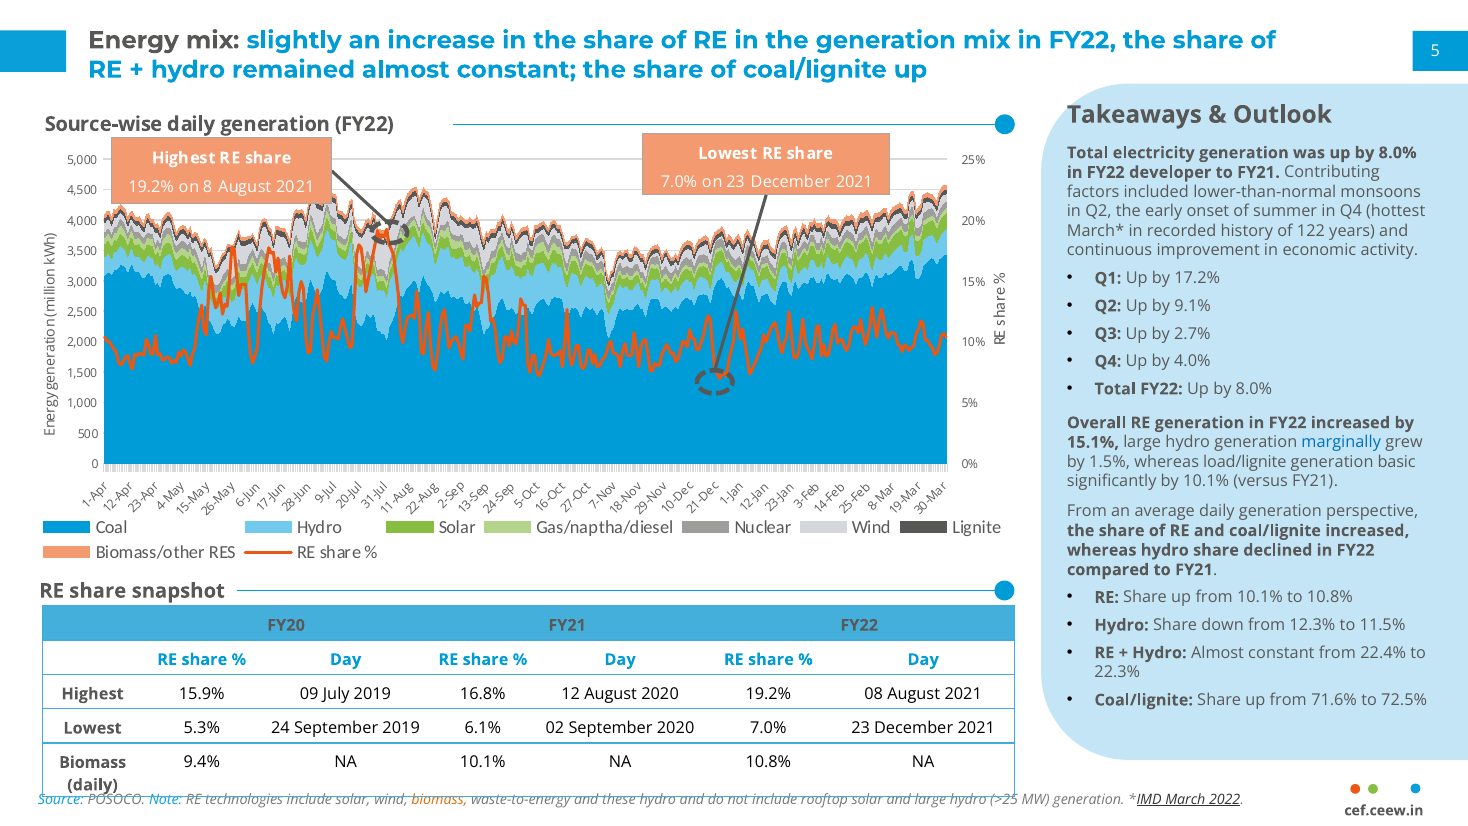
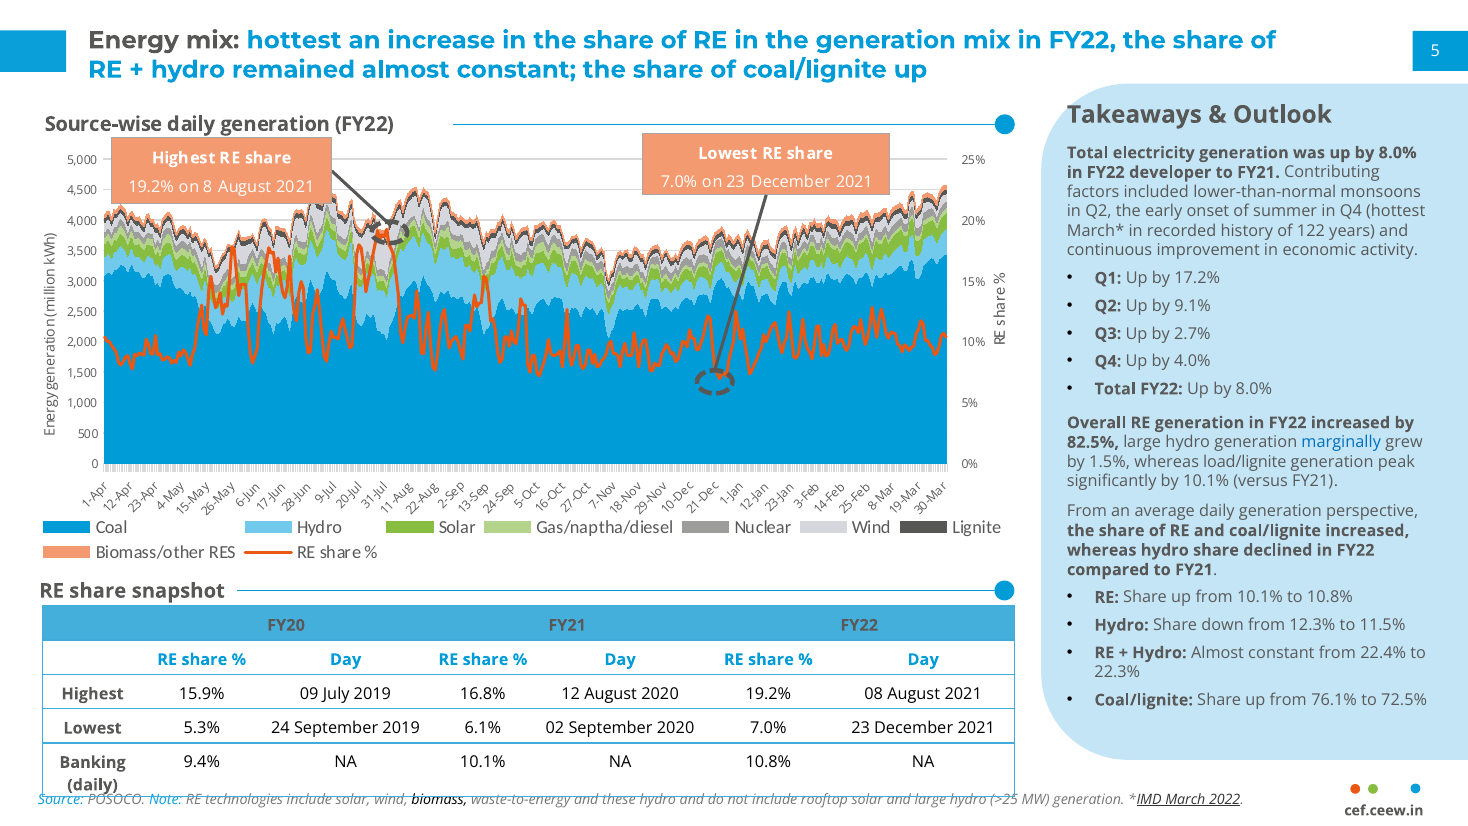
mix slightly: slightly -> hottest (294, 40)
15.1%: 15.1% -> 82.5% (1093, 442)
basic: basic -> peak (1396, 462)
71.6%: 71.6% -> 76.1% (1334, 700)
Biomass: Biomass -> Banking (93, 762)
biomass colour: orange -> black (439, 800)
